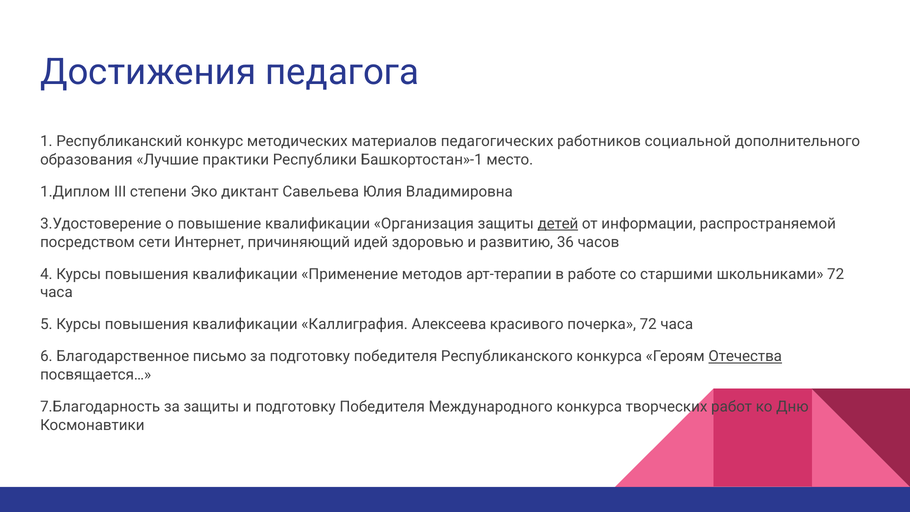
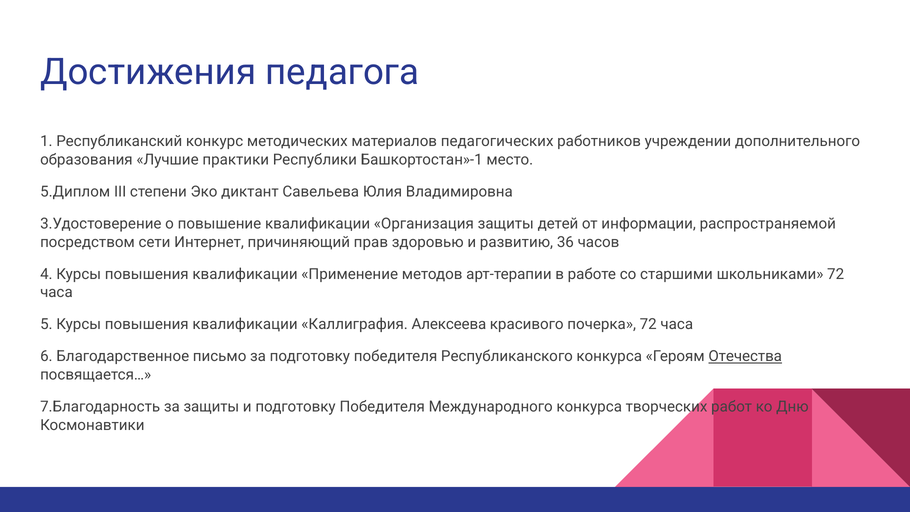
социальной: социальной -> учреждении (688, 141)
1.Диплом: 1.Диплом -> 5.Диплом (75, 192)
детей underline: present -> none (558, 224)
идей: идей -> прав (371, 242)
